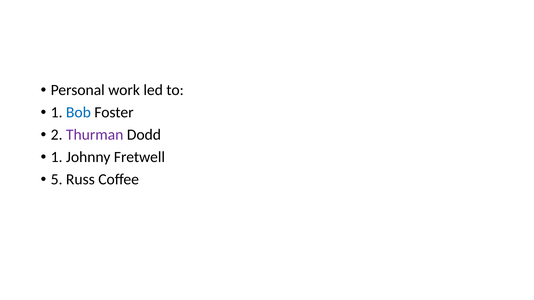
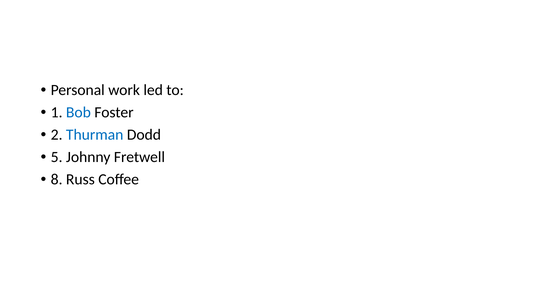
Thurman colour: purple -> blue (95, 135)
1: 1 -> 5 (57, 157)
5: 5 -> 8 (57, 180)
